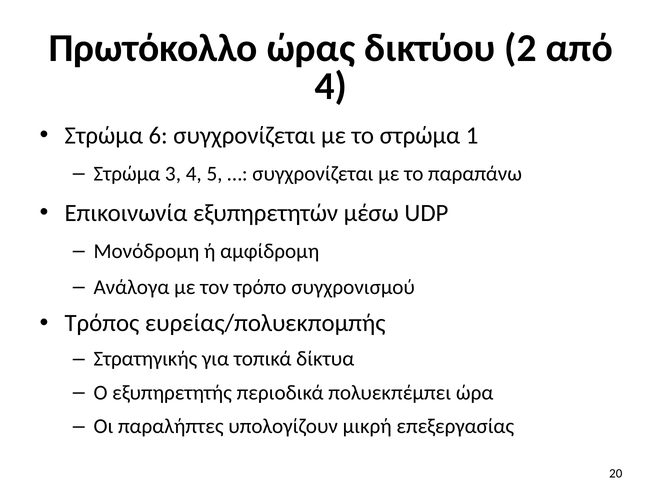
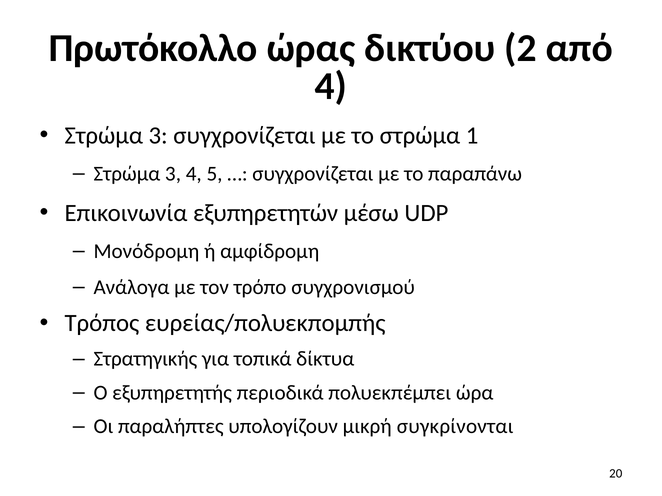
6: 6 -> 3 (158, 136)
επεξεργασίας: επεξεργασίας -> συγκρίνονται (455, 427)
